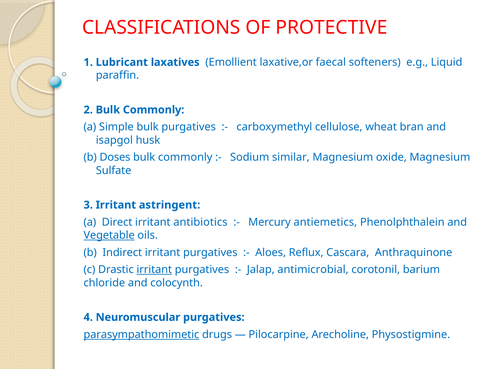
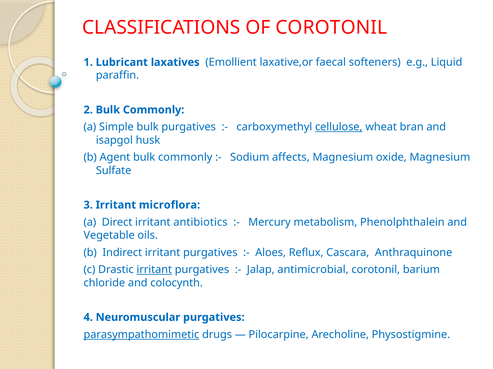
OF PROTECTIVE: PROTECTIVE -> COROTONIL (331, 28)
cellulose underline: none -> present (339, 127)
Doses: Doses -> Agent (115, 158)
similar: similar -> affects (291, 158)
astringent: astringent -> microflora (170, 205)
antiemetics: antiemetics -> metabolism (325, 223)
Vegetable underline: present -> none (109, 236)
